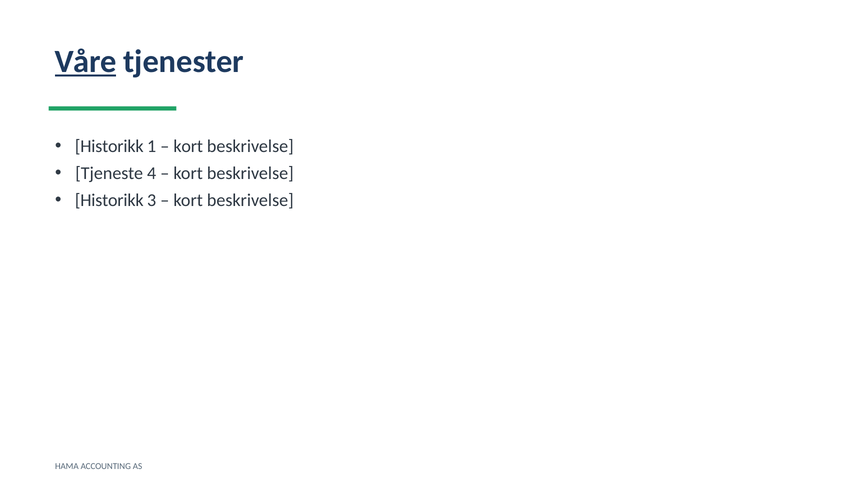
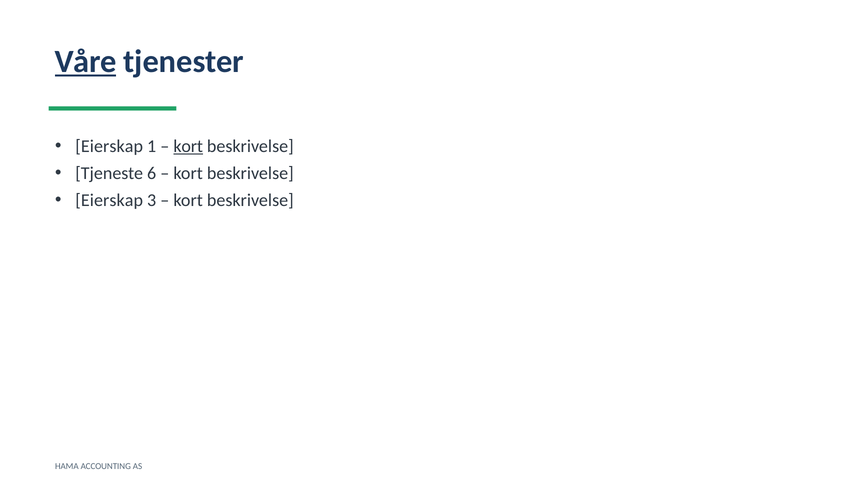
Historikk: Historikk -> Eierskap (109, 147)
kort underline: none -> present (188, 147)
4: 4 -> 6 (152, 174)
Historikk: Historikk -> Eierskap (109, 201)
